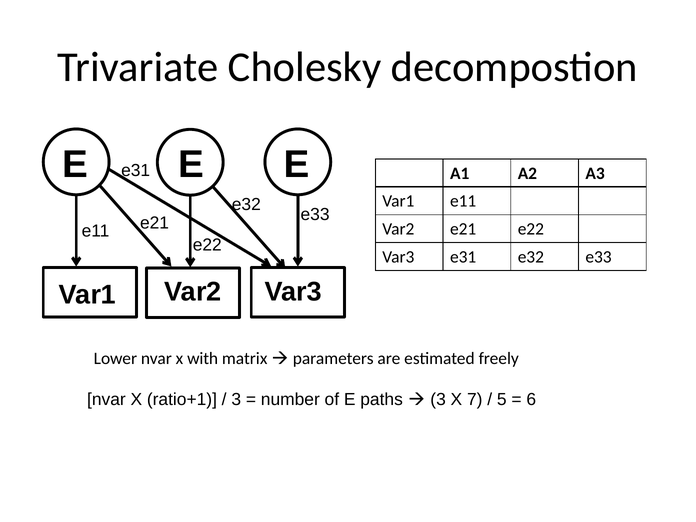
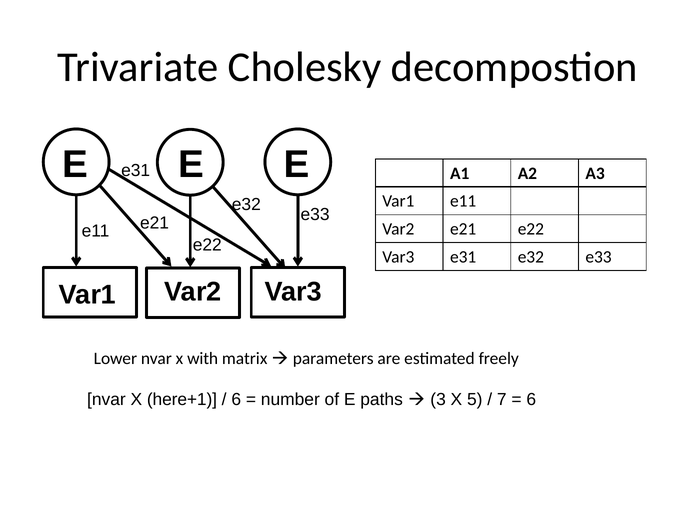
ratio+1: ratio+1 -> here+1 (182, 400)
3: 3 -> 6 (236, 400)
7: 7 -> 5 (475, 400)
5: 5 -> 7 (502, 400)
